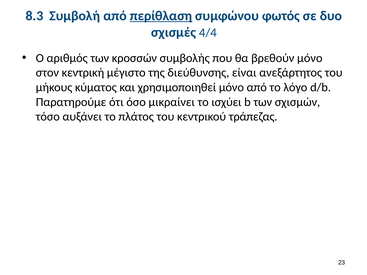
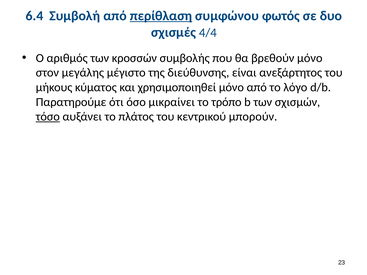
8.3: 8.3 -> 6.4 (34, 16)
κεντρική: κεντρική -> μεγάλης (83, 73)
ισχύει: ισχύει -> τρόπο (226, 102)
τόσο underline: none -> present (48, 117)
τράπεζας: τράπεζας -> μπορούν (253, 117)
